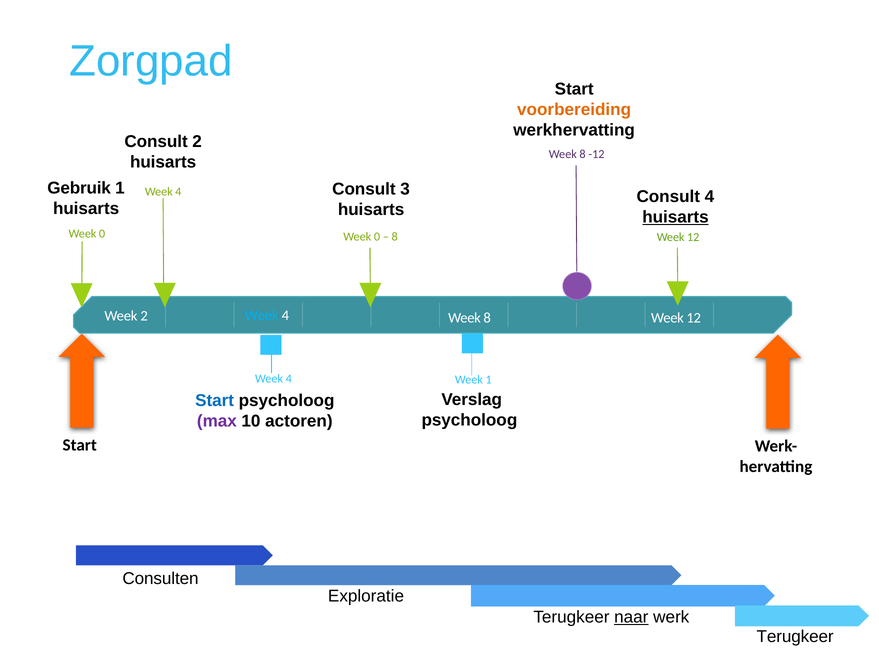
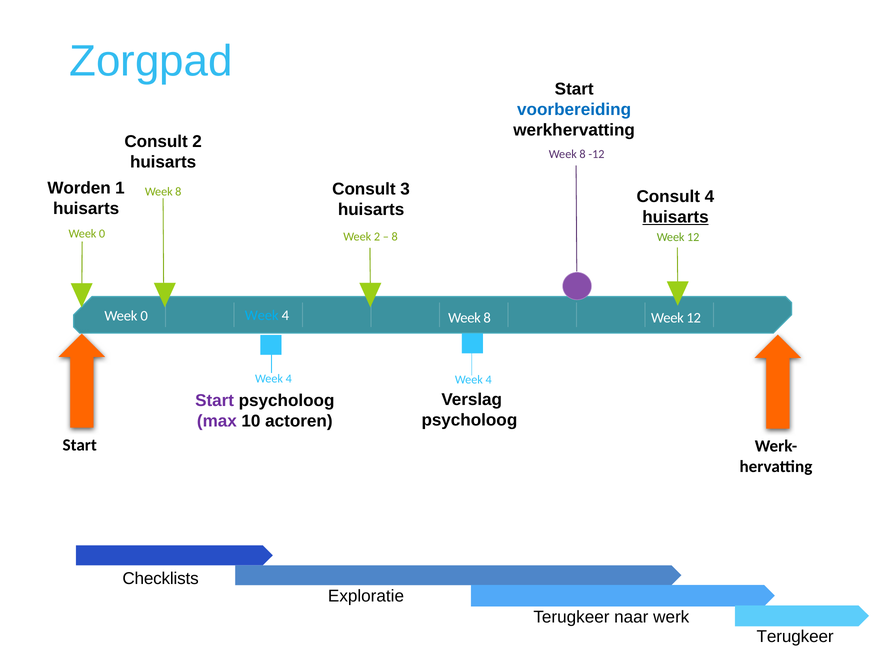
voorbereiding colour: orange -> blue (574, 110)
Gebruik: Gebruik -> Worden (79, 188)
4: 4 -> 8 (178, 192)
0: 0 -> 2 (377, 237)
2: 2 -> 0 (144, 316)
1: 1 -> 4 (489, 380)
Start colour: blue -> purple (215, 401)
Consulten: Consulten -> Checklists (161, 579)
naar underline: present -> none (631, 617)
